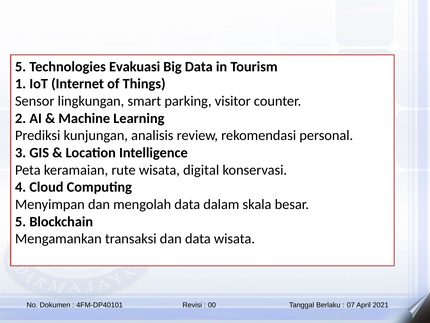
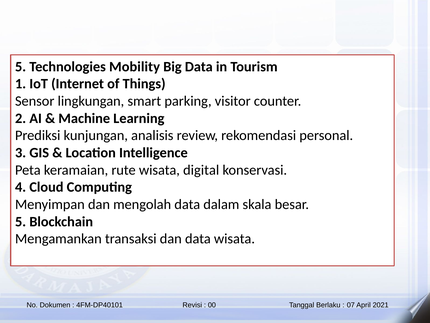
Evakuasi: Evakuasi -> Mobility (135, 67)
